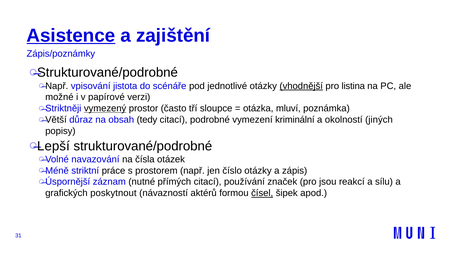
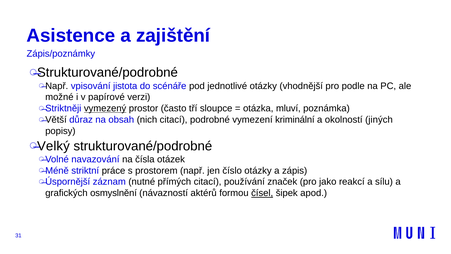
Asistence underline: present -> none (71, 35)
vhodnější underline: present -> none (301, 86)
listina: listina -> podle (353, 86)
tedy: tedy -> nich (147, 120)
Lepší: Lepší -> Velký (53, 146)
jsou: jsou -> jako (328, 182)
poskytnout: poskytnout -> osmyslnění (114, 193)
